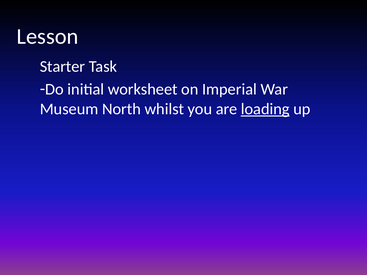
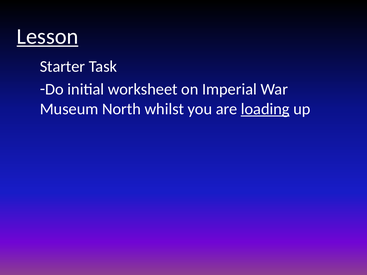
Lesson underline: none -> present (48, 37)
